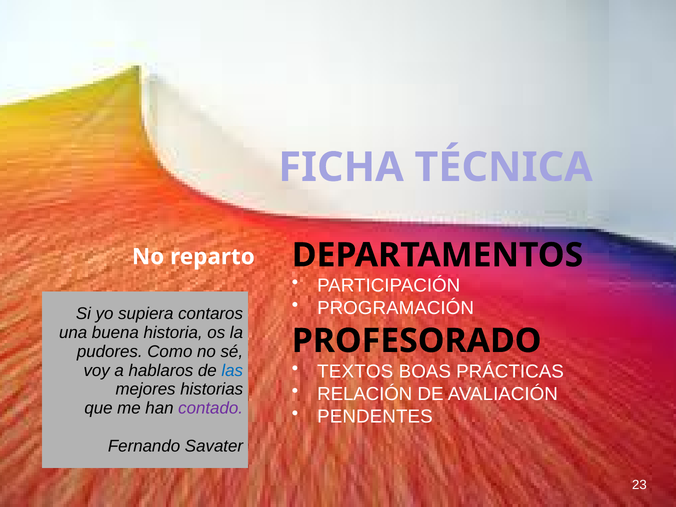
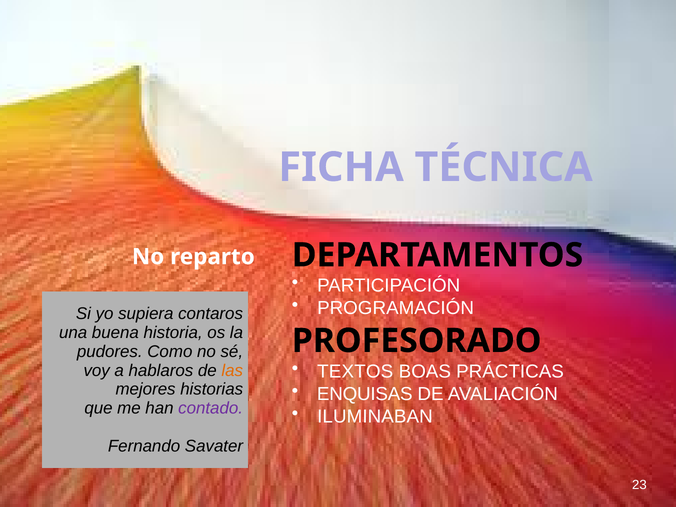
las colour: blue -> orange (232, 370)
RELACIÓN: RELACIÓN -> ENQUISAS (365, 394)
PENDENTES: PENDENTES -> ILUMINABAN (375, 416)
